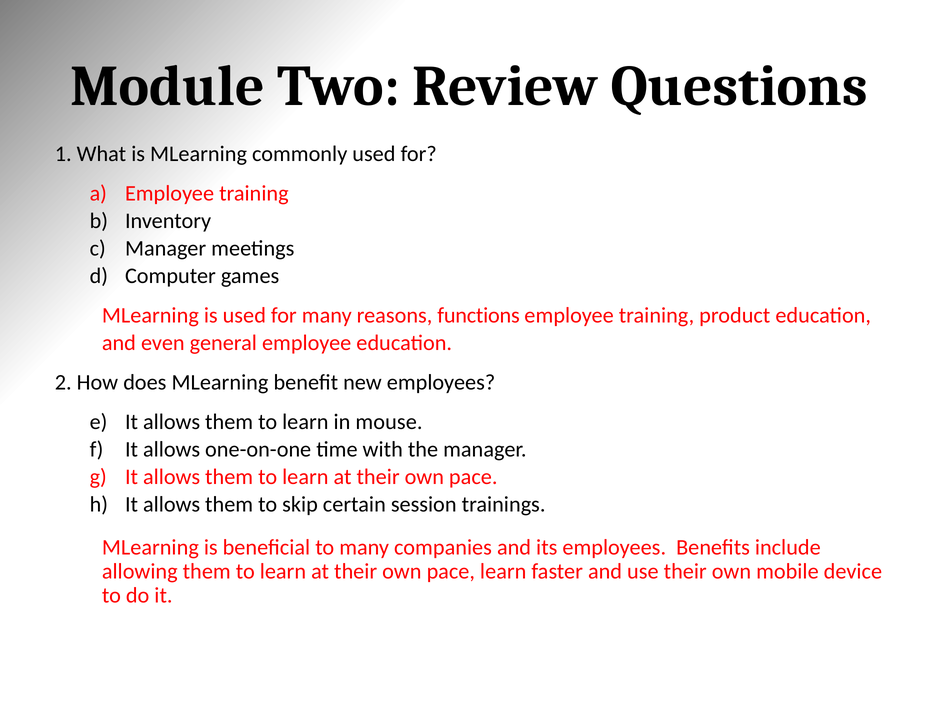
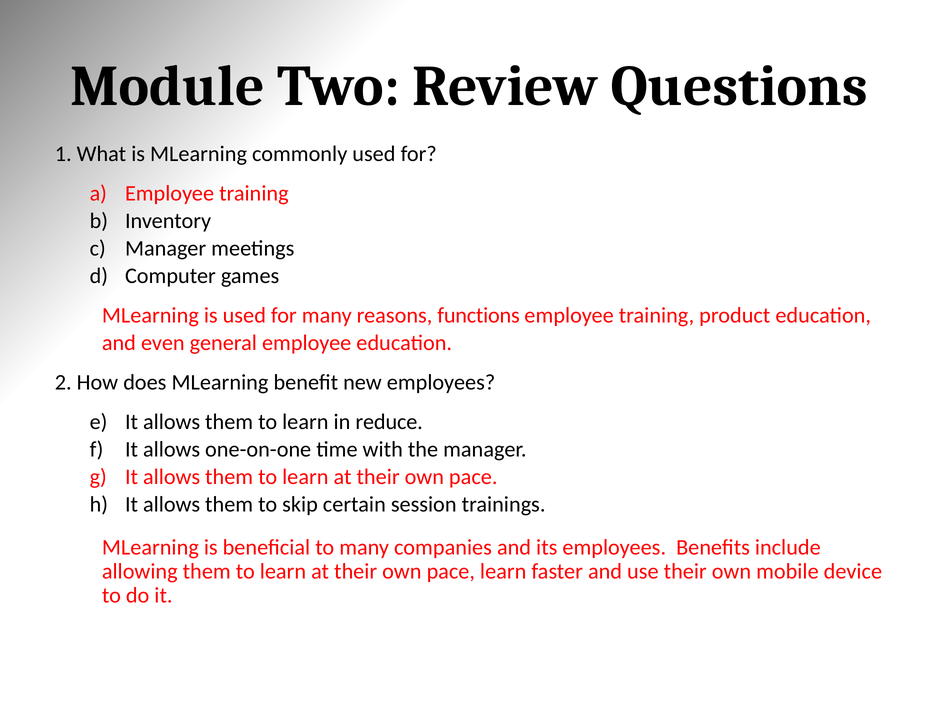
mouse: mouse -> reduce (389, 422)
